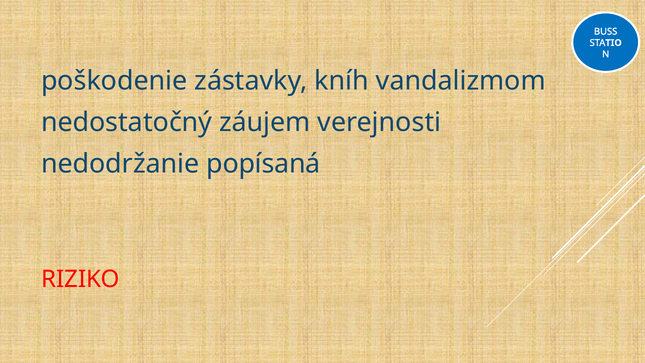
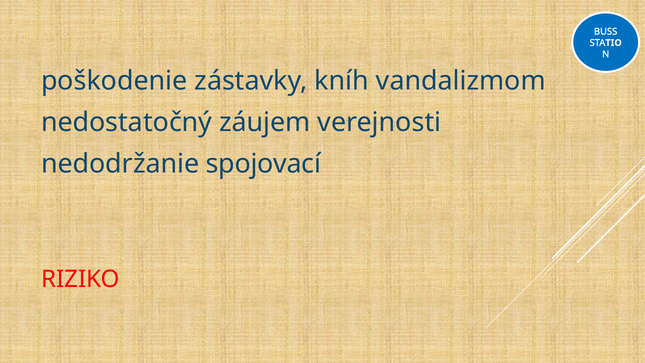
popísaná: popísaná -> spojovací (263, 164)
